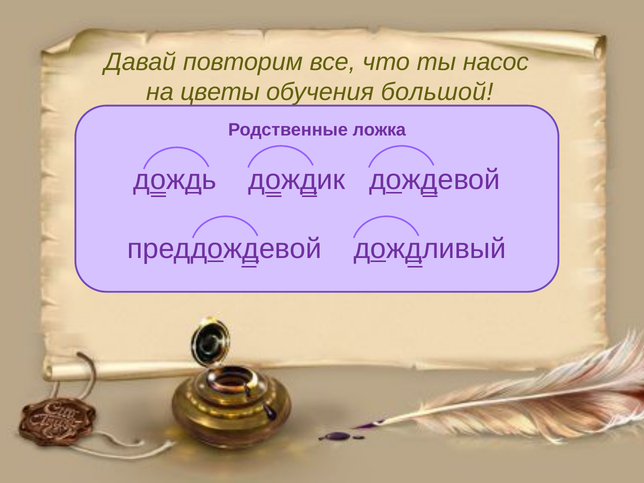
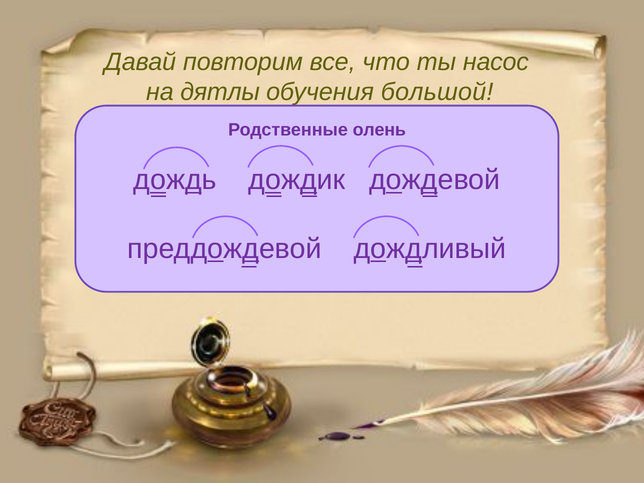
цветы: цветы -> дятлы (220, 92)
ложка: ложка -> олень (379, 130)
